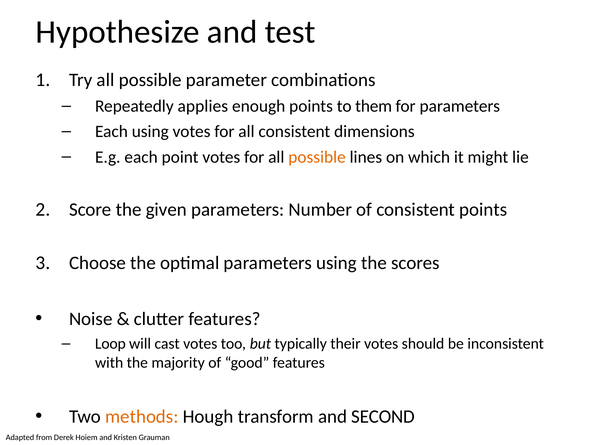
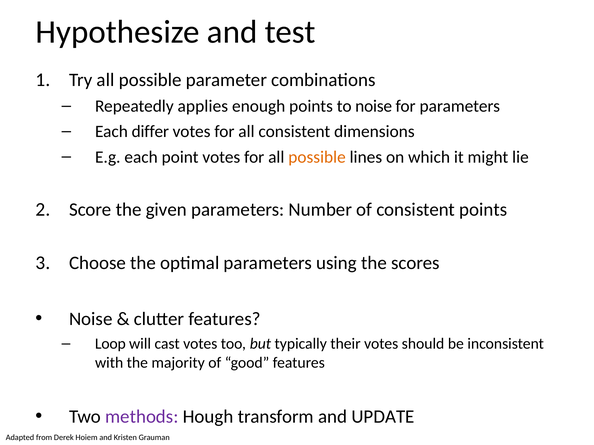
to them: them -> noise (374, 106)
Each using: using -> differ (150, 132)
methods colour: orange -> purple (142, 417)
SECOND: SECOND -> UPDATE (383, 417)
